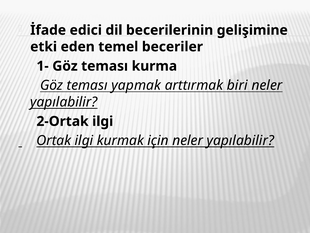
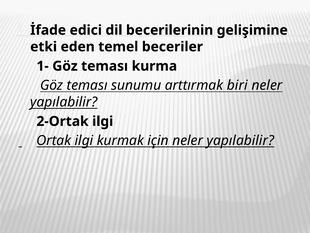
yapmak: yapmak -> sunumu (136, 85)
